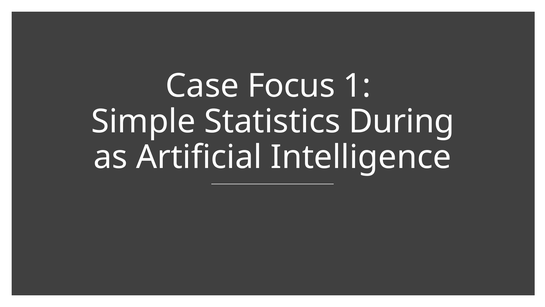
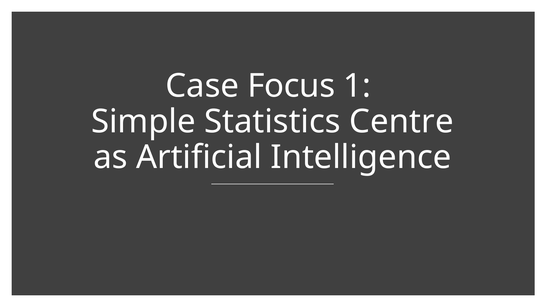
During: During -> Centre (401, 122)
